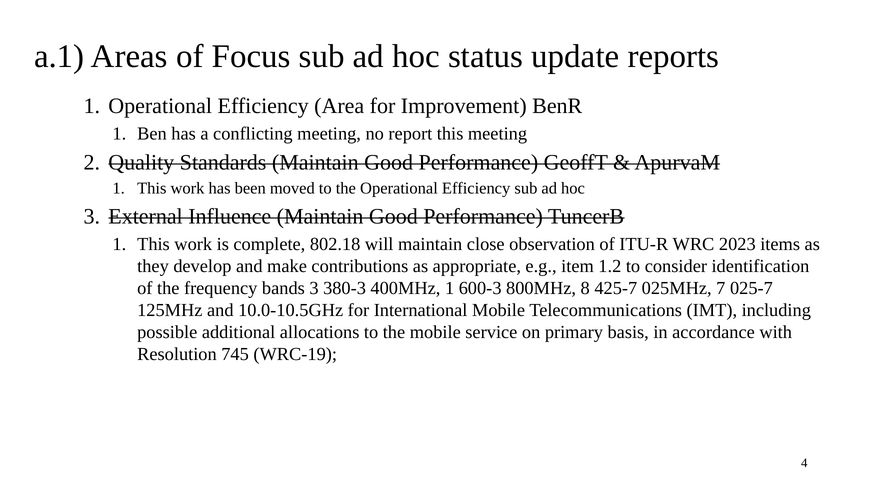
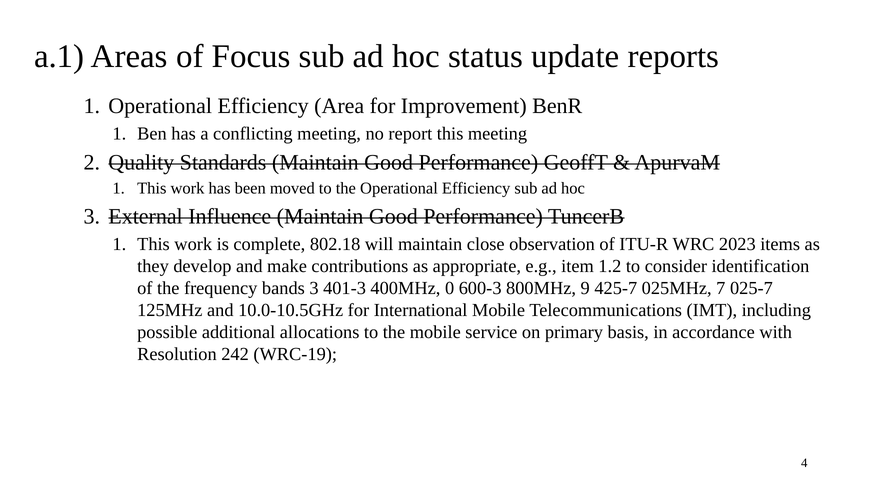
380-3: 380-3 -> 401-3 (345, 288)
400MHz 1: 1 -> 0 (450, 288)
8: 8 -> 9 (585, 288)
745: 745 -> 242 (235, 354)
